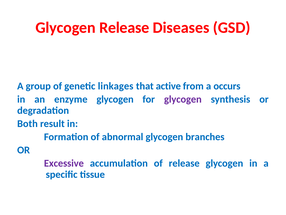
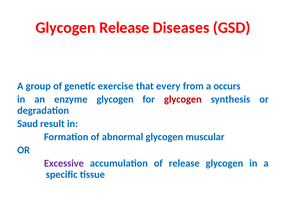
linkages: linkages -> exercise (116, 86)
active: active -> every (168, 86)
glycogen colour: purple -> red (183, 99)
Both: Both -> Saud (28, 123)
branches: branches -> muscular (205, 137)
